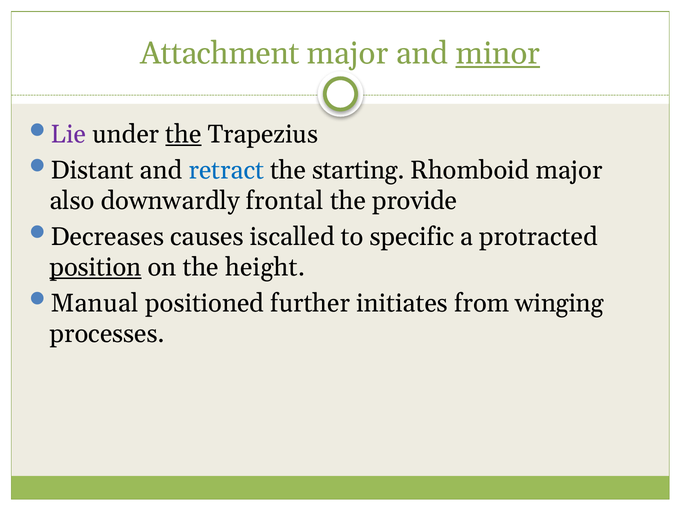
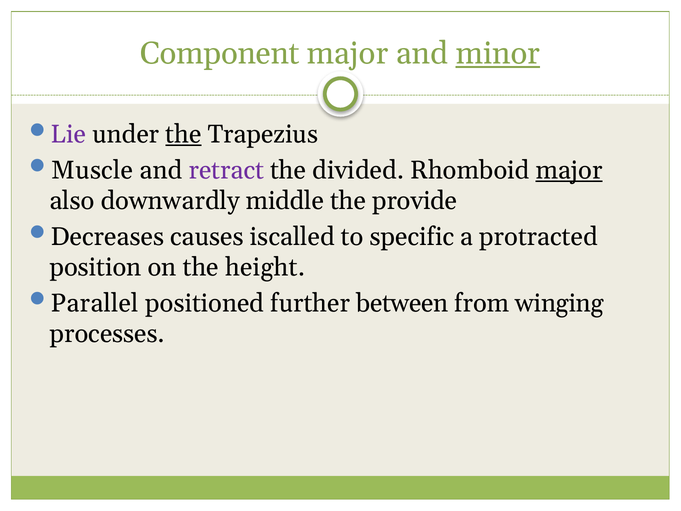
Attachment: Attachment -> Component (220, 54)
Distant: Distant -> Muscle (92, 170)
retract colour: blue -> purple (226, 170)
starting: starting -> divided (358, 170)
major underline: none -> present (569, 170)
frontal: frontal -> middle (285, 201)
position underline: present -> none (96, 267)
Manual: Manual -> Parallel (95, 303)
initiates: initiates -> between (402, 303)
